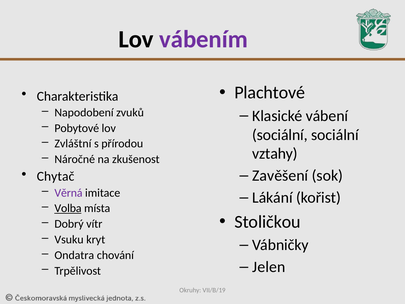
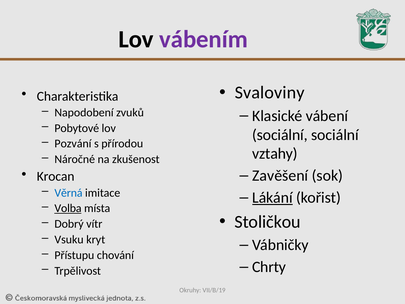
Plachtové: Plachtové -> Svaloviny (270, 93)
Zvláštní: Zvláštní -> Pozvání (73, 144)
Chytač: Chytač -> Krocan (56, 176)
Věrná colour: purple -> blue (69, 193)
Lákání underline: none -> present (272, 198)
Ondatra: Ondatra -> Přístupu (74, 255)
Jelen: Jelen -> Chrty (269, 267)
